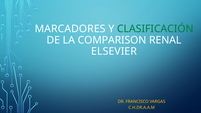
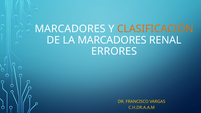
CLASIFICACIÓN colour: green -> orange (155, 29)
LA COMPARISON: COMPARISON -> MARCADORES (112, 40)
ELSEVIER: ELSEVIER -> ERRORES (114, 51)
